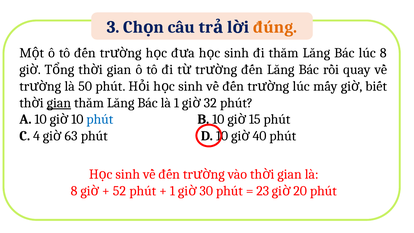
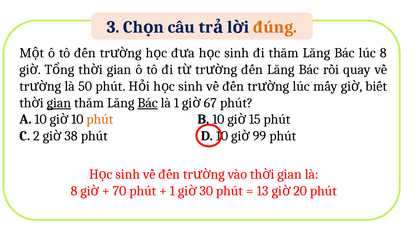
Bác underline: none -> present (148, 103)
32: 32 -> 67 (210, 103)
phút colour: blue -> orange (100, 119)
4: 4 -> 2 (36, 136)
63: 63 -> 38 (71, 136)
40: 40 -> 99 (259, 136)
52: 52 -> 70 (119, 191)
23: 23 -> 13 (263, 191)
